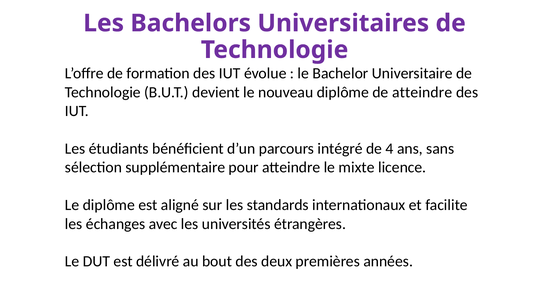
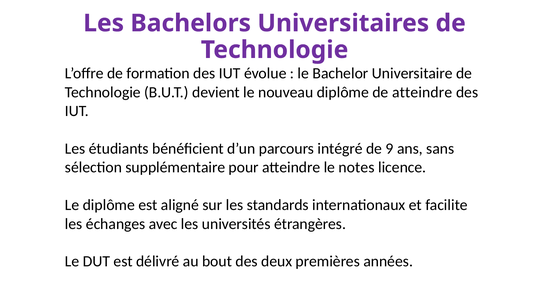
4: 4 -> 9 (390, 149)
mixte: mixte -> notes (357, 167)
